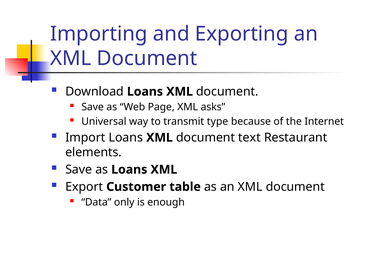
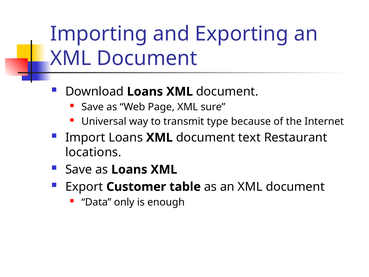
asks: asks -> sure (213, 107)
elements: elements -> locations (93, 152)
